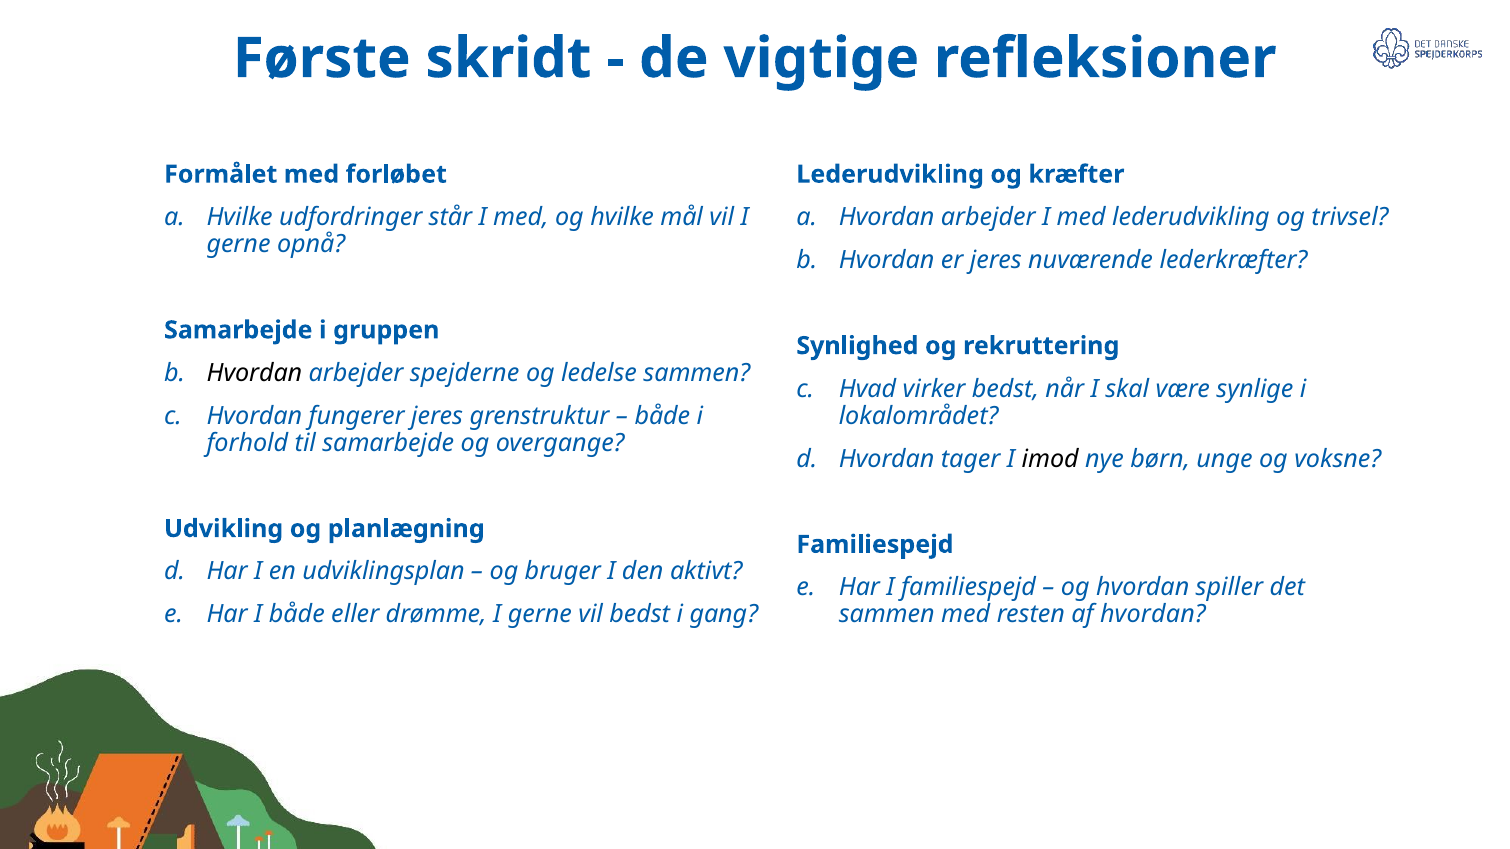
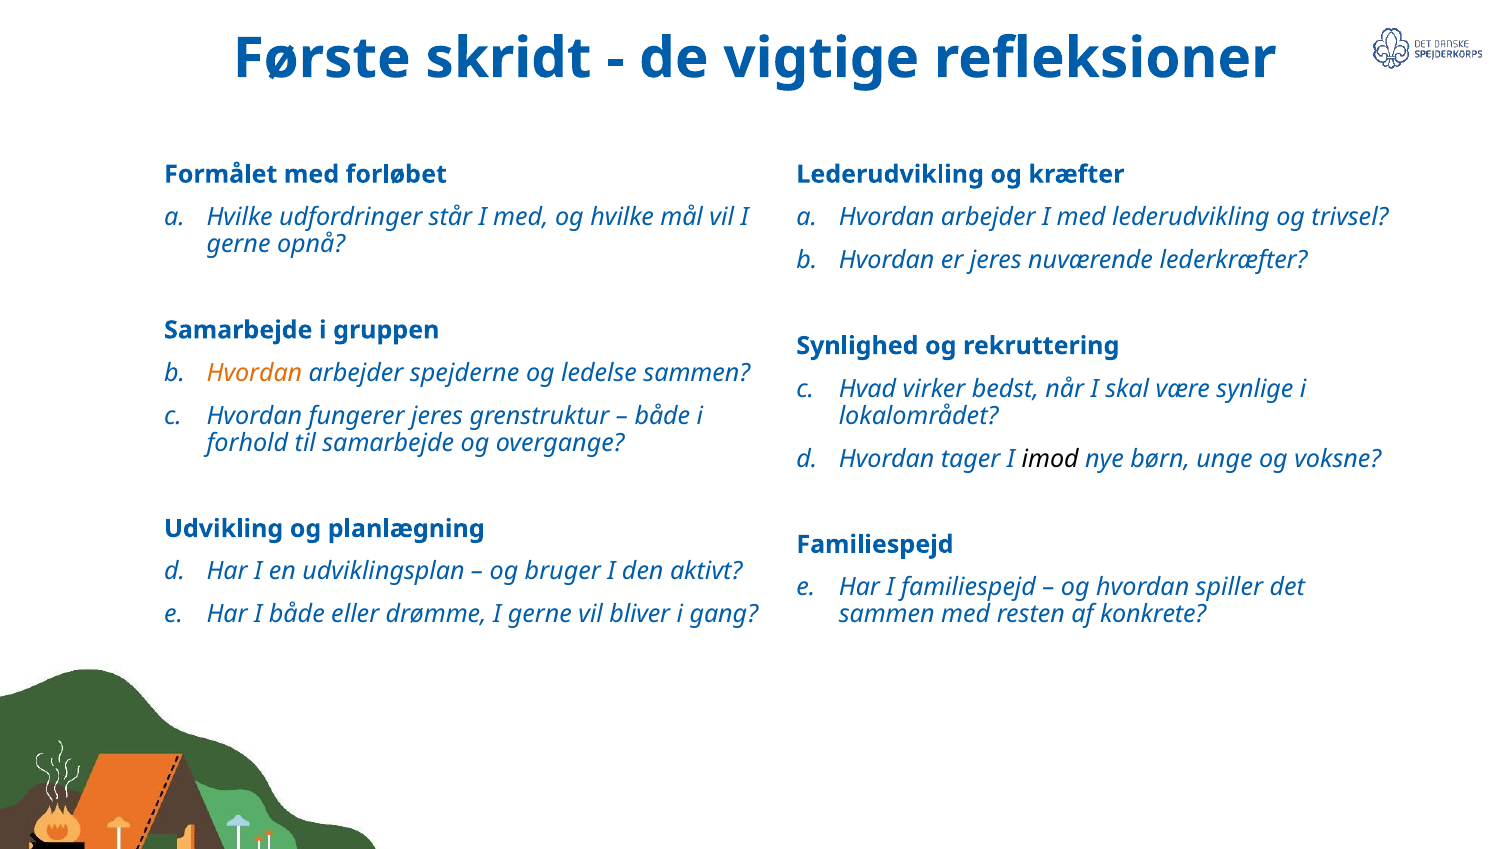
Hvordan colour: black -> orange (254, 373)
vil bedst: bedst -> bliver (640, 615)
af hvordan: hvordan -> konkrete (1153, 615)
